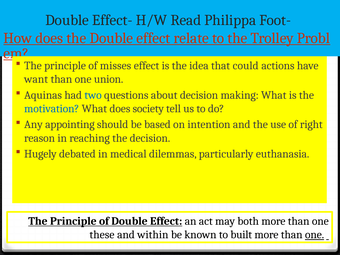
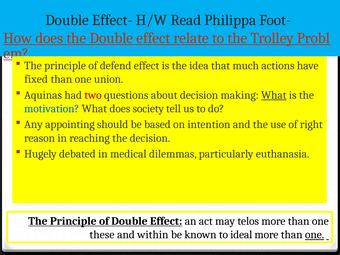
misses: misses -> defend (116, 66)
could: could -> much (246, 66)
want: want -> fixed (36, 79)
two colour: blue -> red (93, 95)
What underline: none -> present (274, 95)
both: both -> telos (248, 221)
built: built -> ideal (241, 235)
